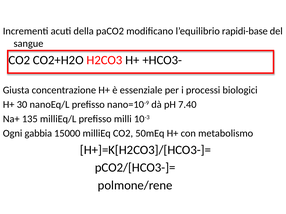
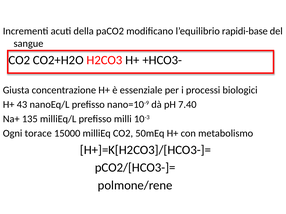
30: 30 -> 43 (22, 105)
gabbia: gabbia -> torace (38, 134)
